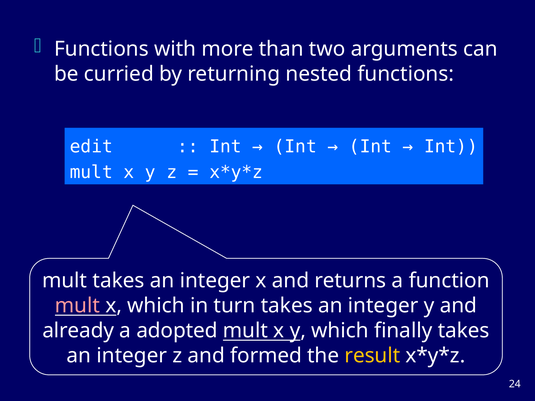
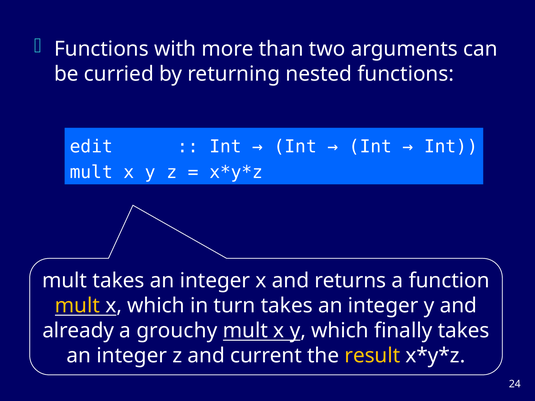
mult colour: pink -> yellow (77, 306)
adopted: adopted -> grouchy (177, 331)
formed: formed -> current (266, 356)
